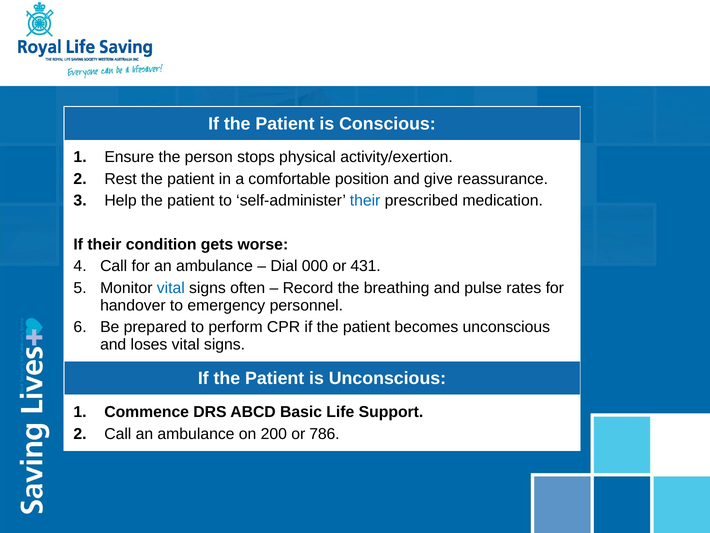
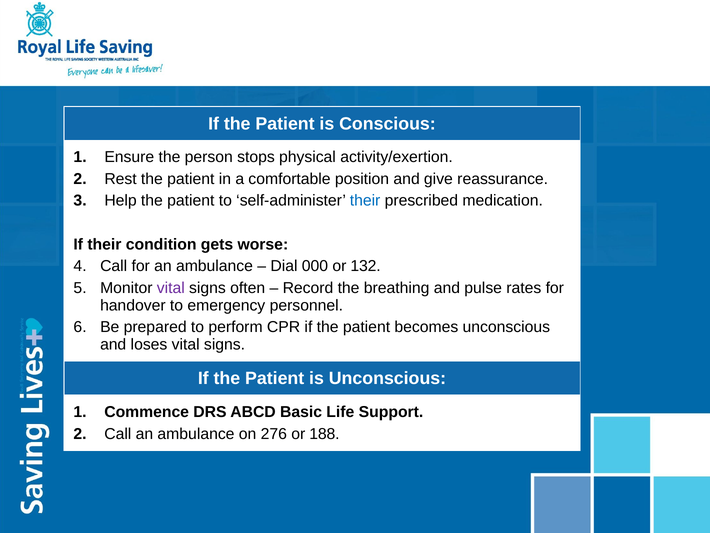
431: 431 -> 132 (366, 266)
vital colour: blue -> purple (171, 288)
200: 200 -> 276 (274, 434)
786: 786 -> 188 (324, 434)
